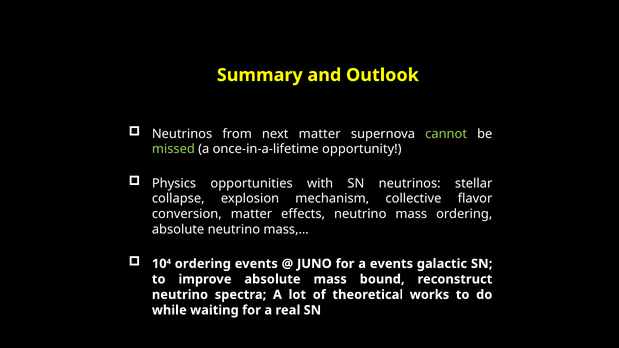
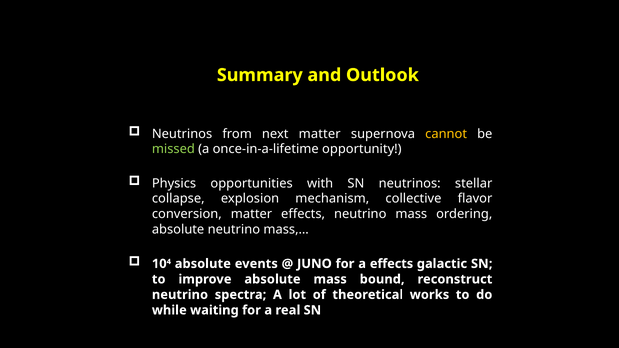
cannot colour: light green -> yellow (446, 134)
104 ordering: ordering -> absolute (203, 264)
a events: events -> effects (391, 264)
